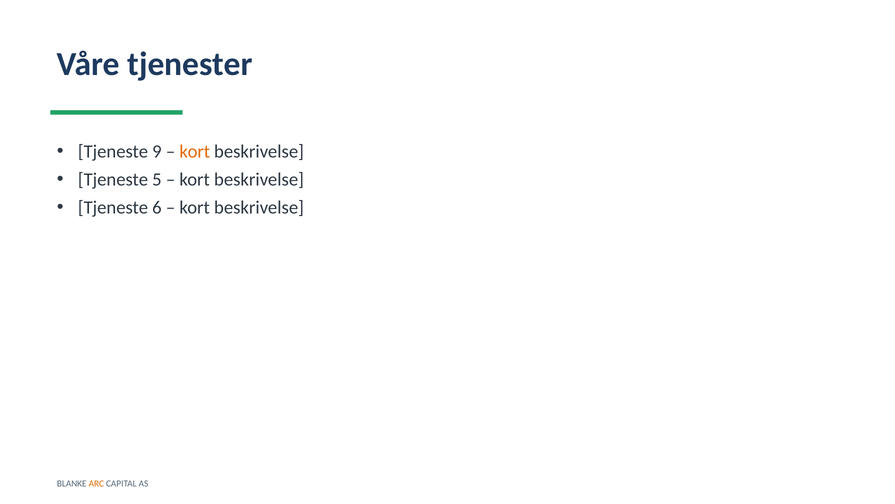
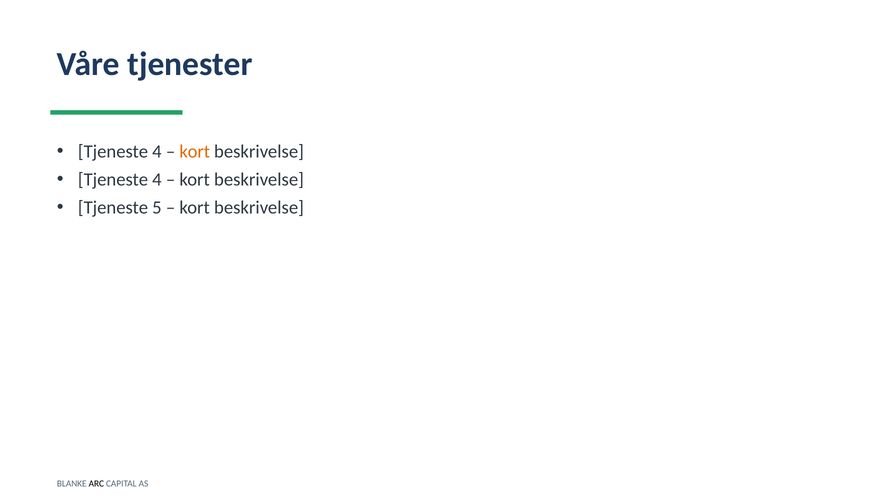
9: 9 -> 4 (157, 152)
5: 5 -> 4 (157, 180)
6: 6 -> 5 (157, 208)
ARC colour: orange -> black (96, 483)
